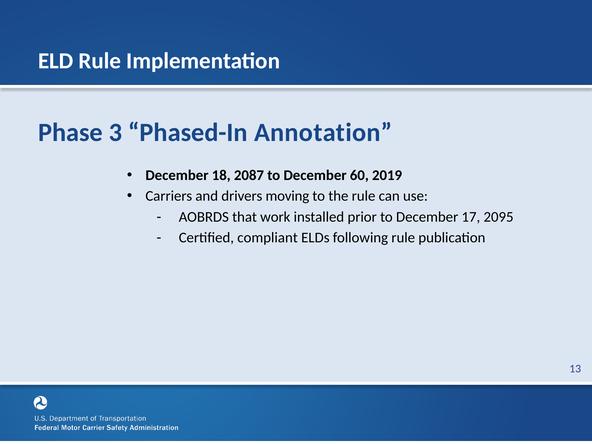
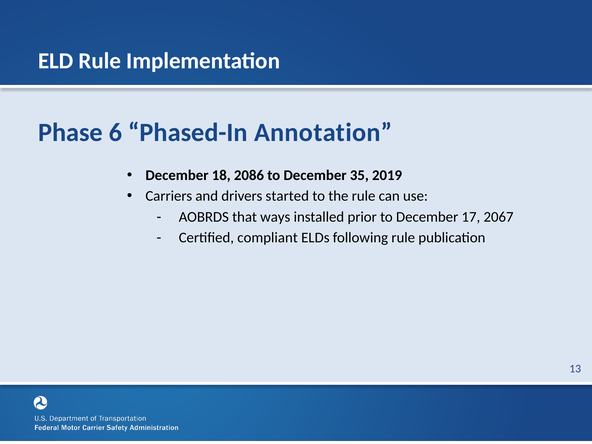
3: 3 -> 6 (115, 133)
2087: 2087 -> 2086 (249, 175)
60: 60 -> 35 (359, 175)
moving: moving -> started (287, 196)
work: work -> ways (275, 217)
2095: 2095 -> 2067 (499, 217)
